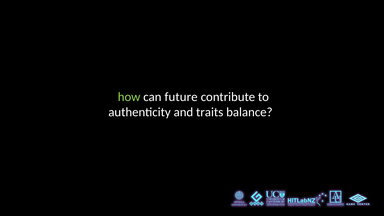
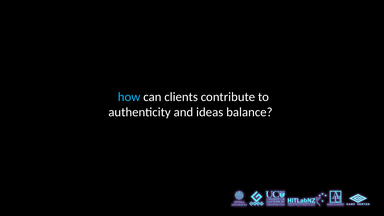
how colour: light green -> light blue (129, 97)
future: future -> clients (181, 97)
traits: traits -> ideas (210, 112)
